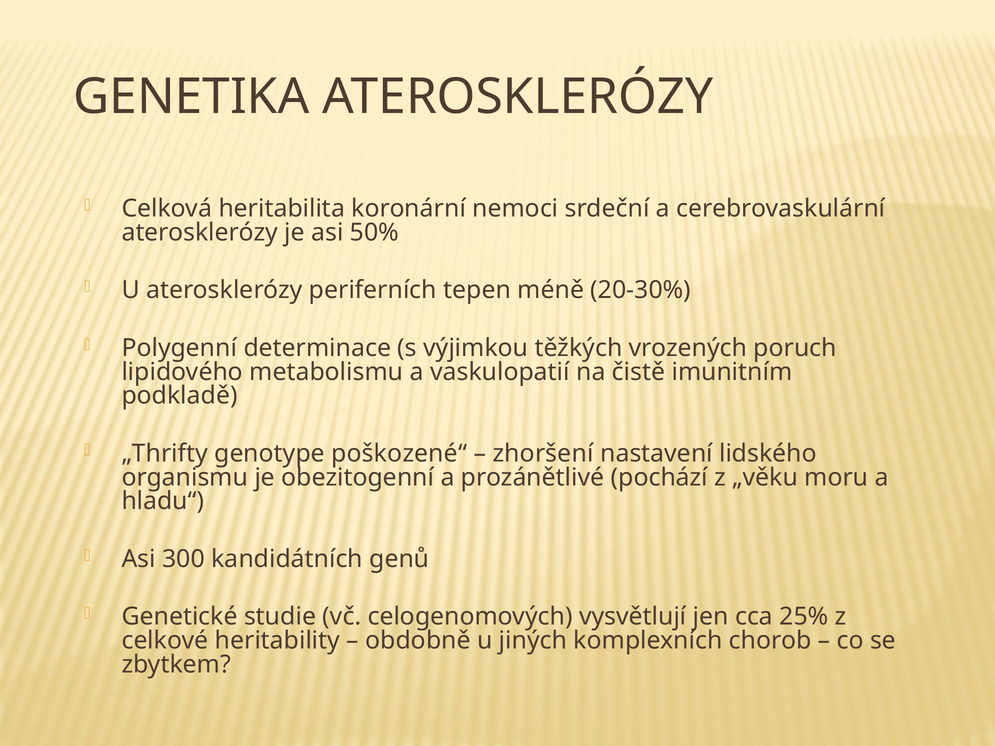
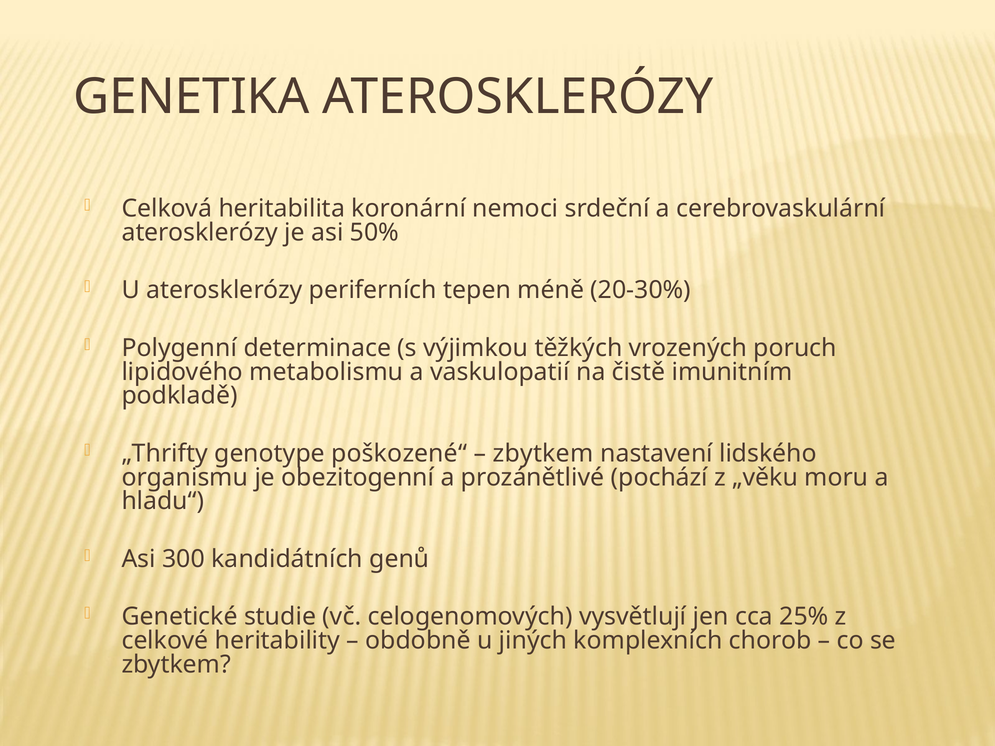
zhoršení: zhoršení -> zbytkem (543, 454)
